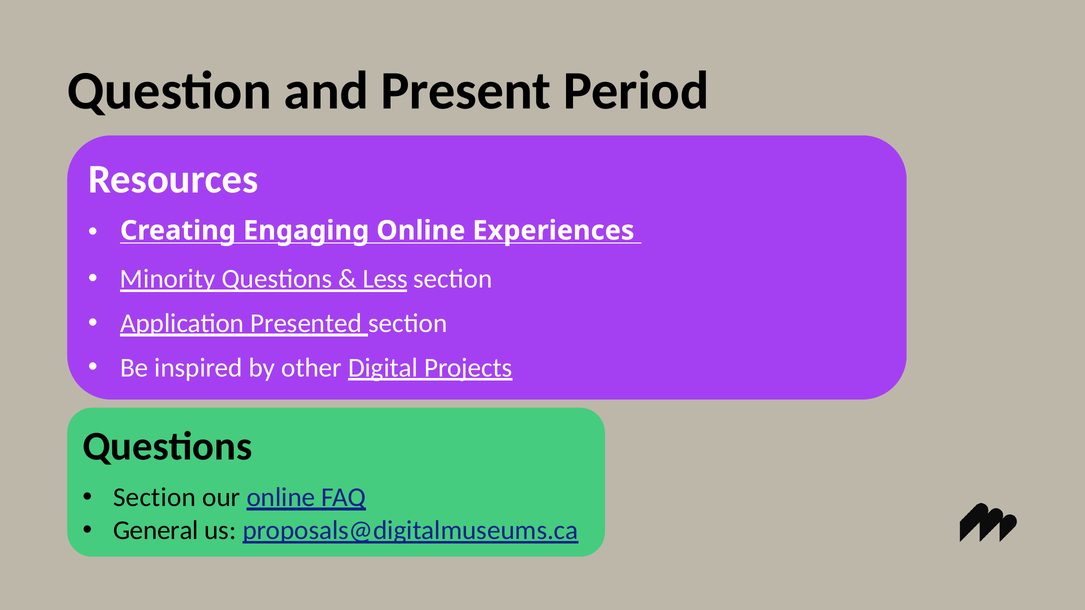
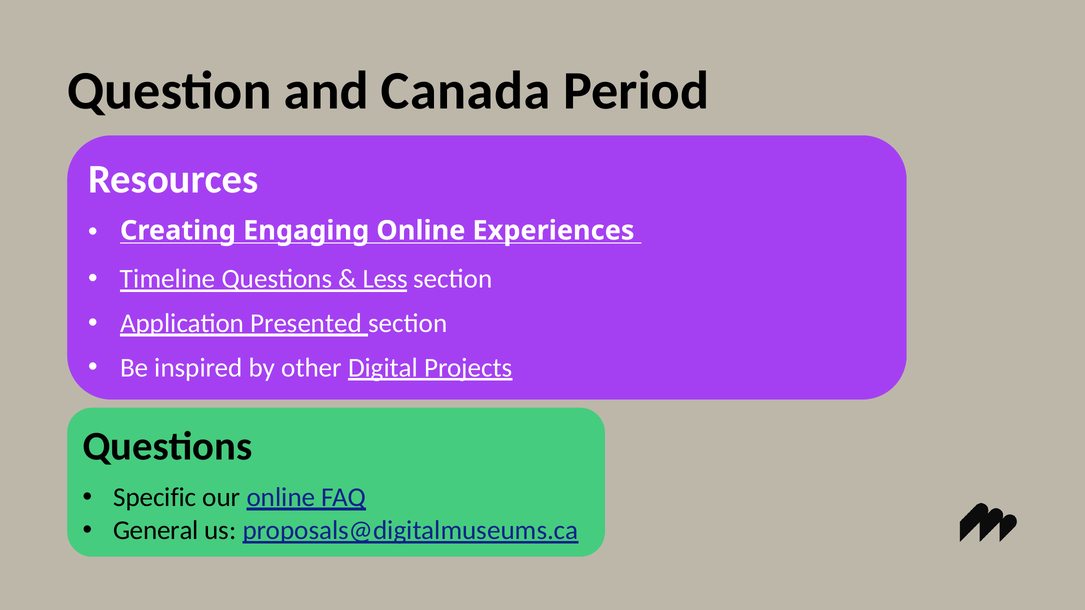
Present: Present -> Canada (466, 91)
Minority: Minority -> Timeline (168, 279)
Section: Section -> Specific (155, 498)
